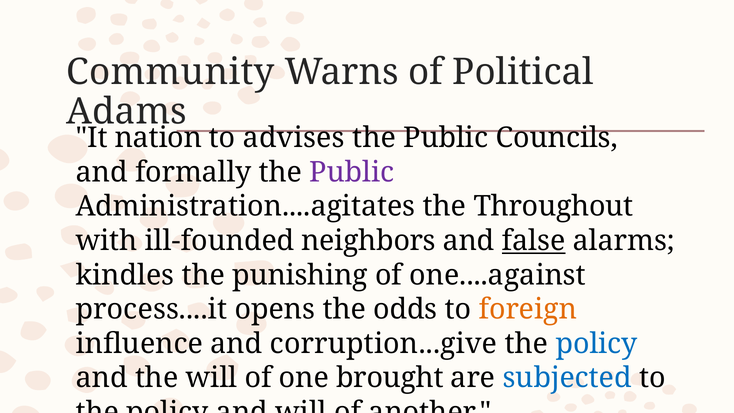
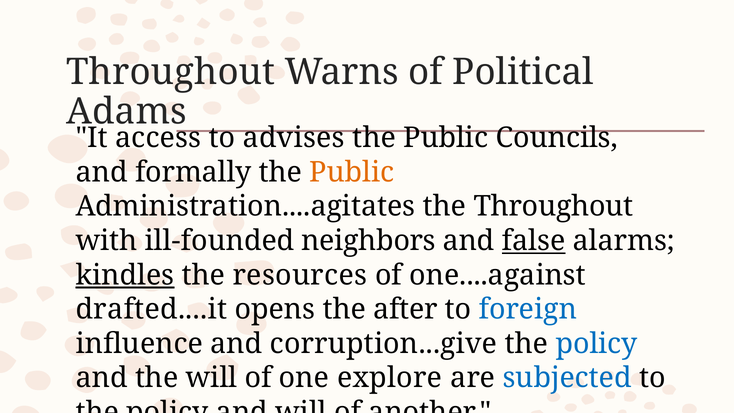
Community: Community -> Throughout (171, 72)
nation: nation -> access (158, 138)
Public colour: purple -> orange (352, 172)
kindles underline: none -> present (125, 275)
punishing: punishing -> resources (300, 275)
process....it: process....it -> drafted....it (151, 309)
odds: odds -> after (405, 309)
foreign colour: orange -> blue (528, 309)
brought: brought -> explore (390, 378)
